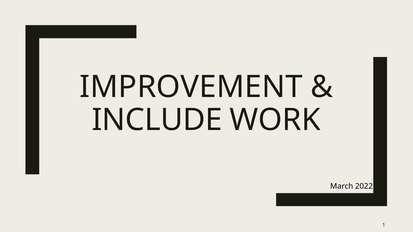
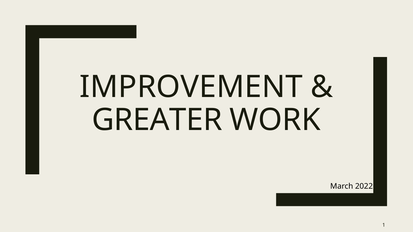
INCLUDE: INCLUDE -> GREATER (157, 120)
